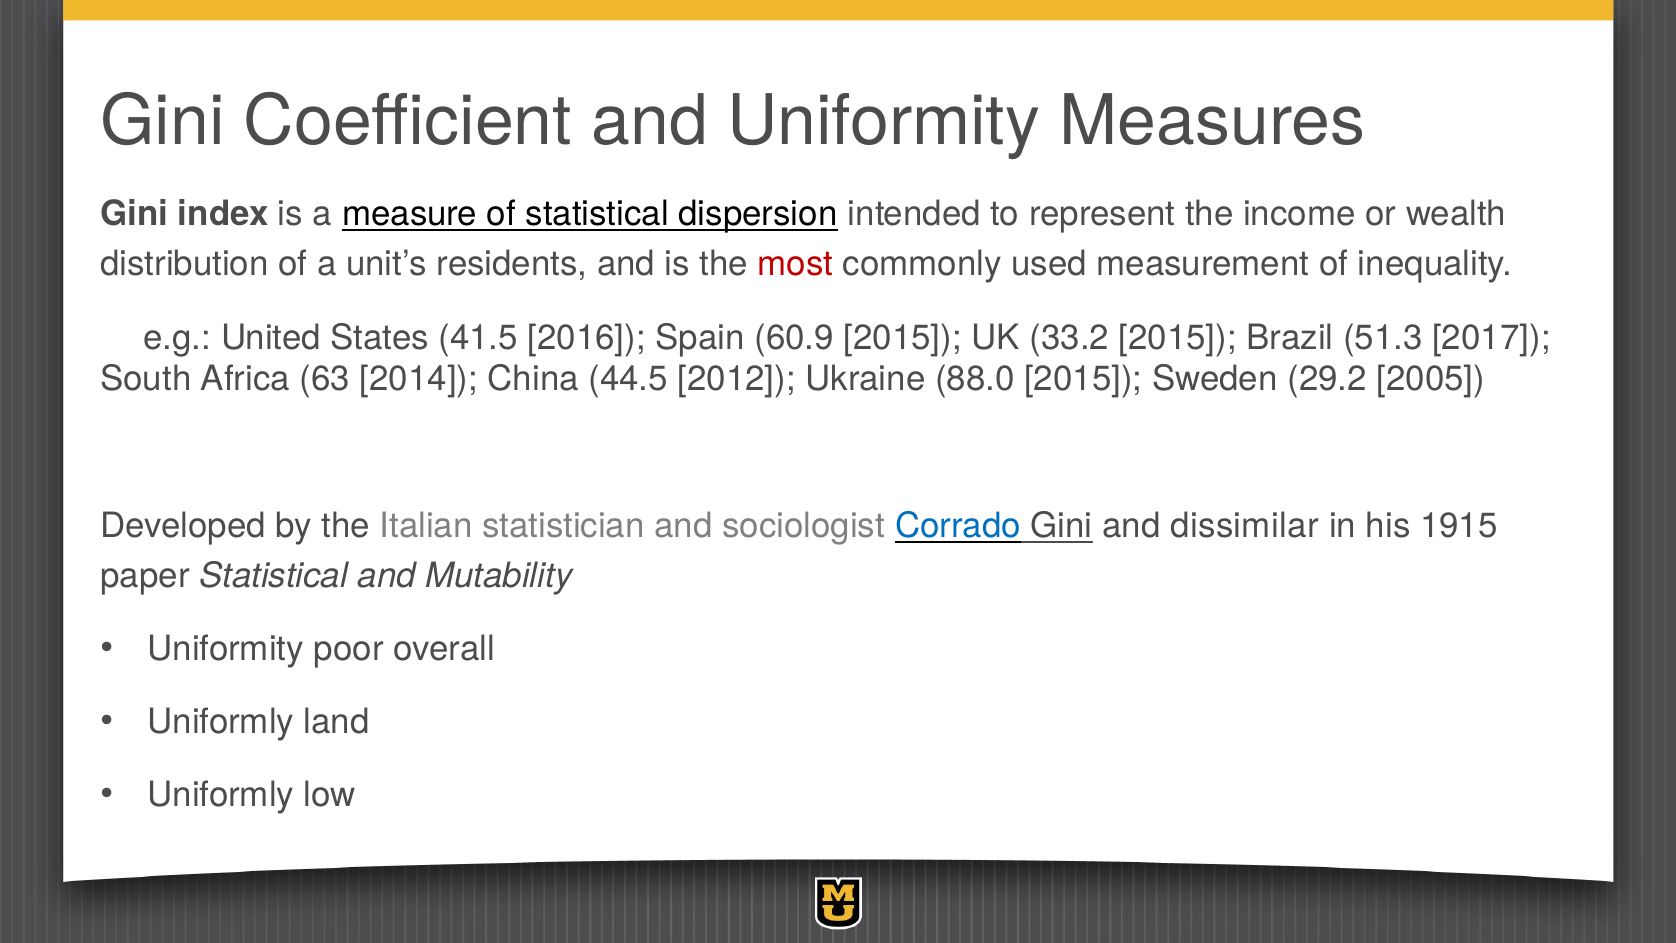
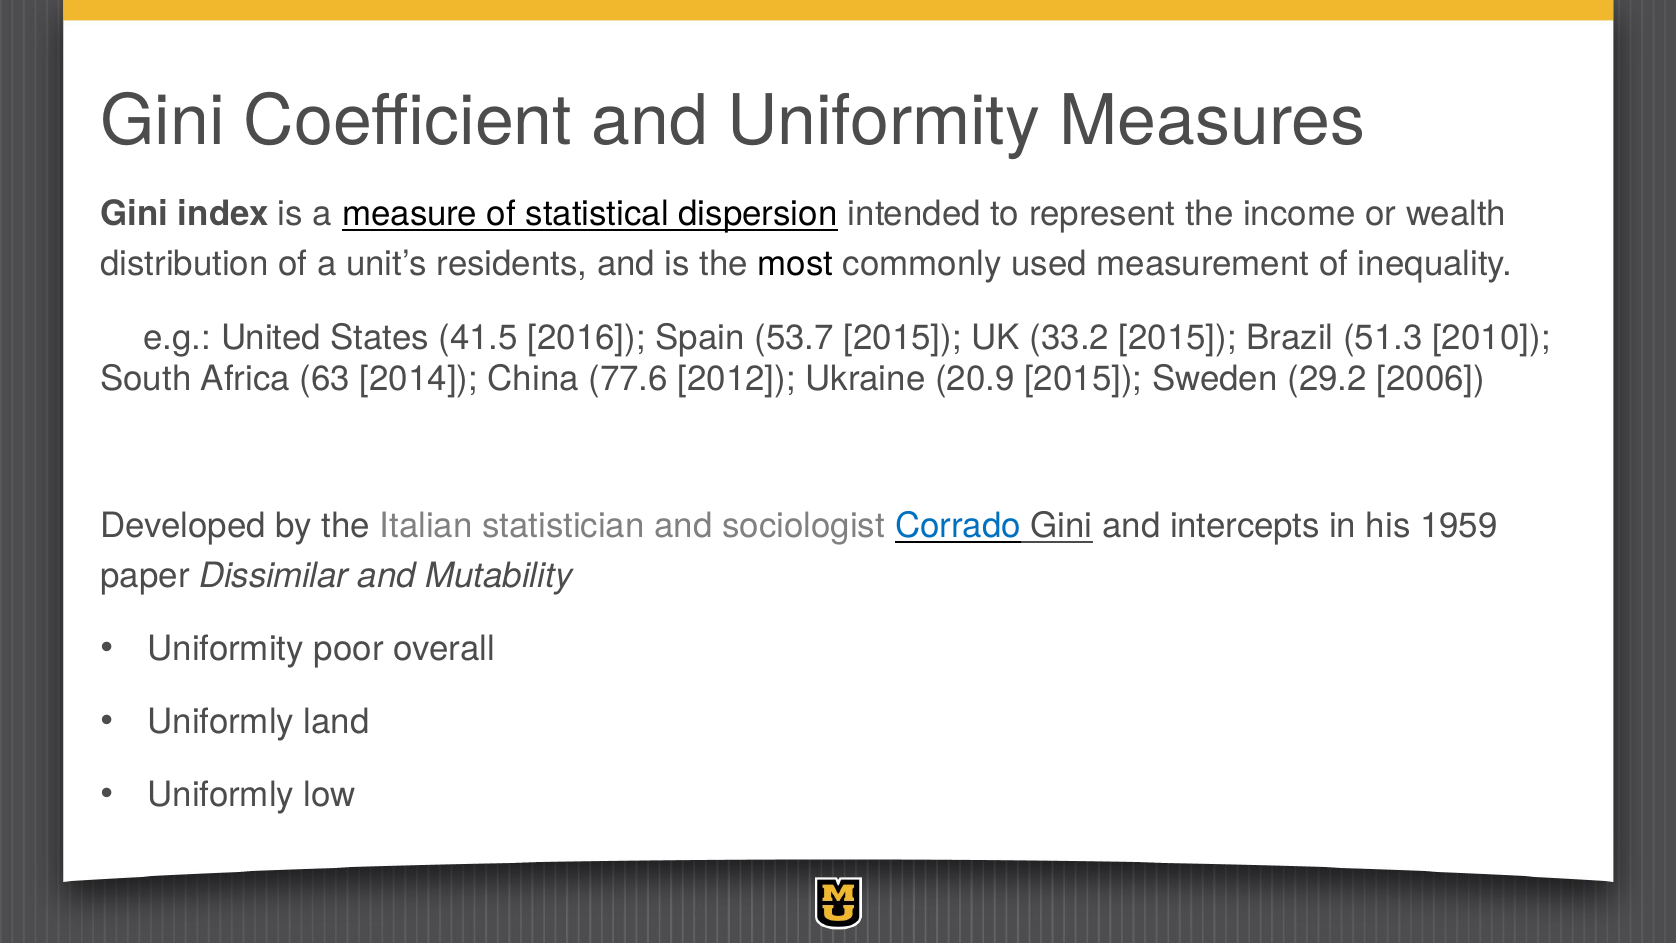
most colour: red -> black (796, 264)
60.9: 60.9 -> 53.7 (794, 337)
2017: 2017 -> 2010 (1491, 337)
44.5: 44.5 -> 77.6 (628, 379)
88.0: 88.0 -> 20.9 (975, 379)
2005: 2005 -> 2006 (1431, 379)
dissimilar: dissimilar -> intercepts (1245, 526)
1915: 1915 -> 1959 (1459, 526)
paper Statistical: Statistical -> Dissimilar (274, 576)
